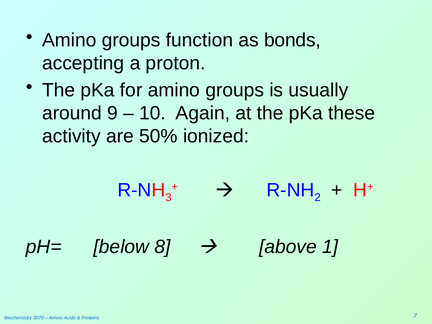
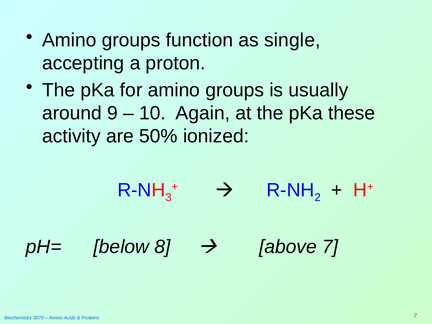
bonds: bonds -> single (292, 40)
above 1: 1 -> 7 (330, 247)
